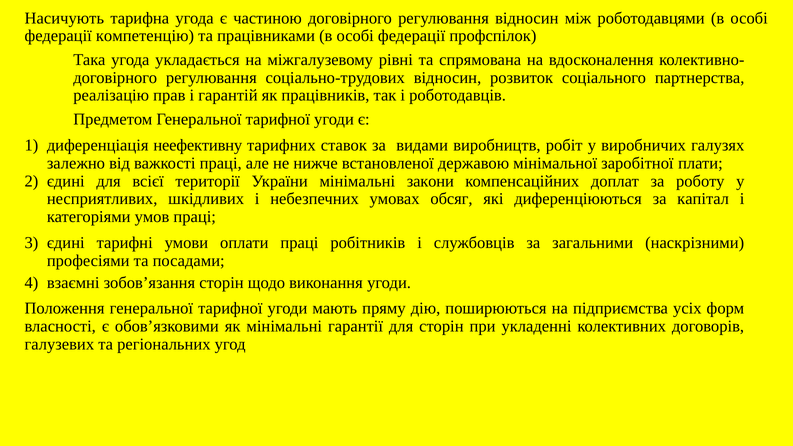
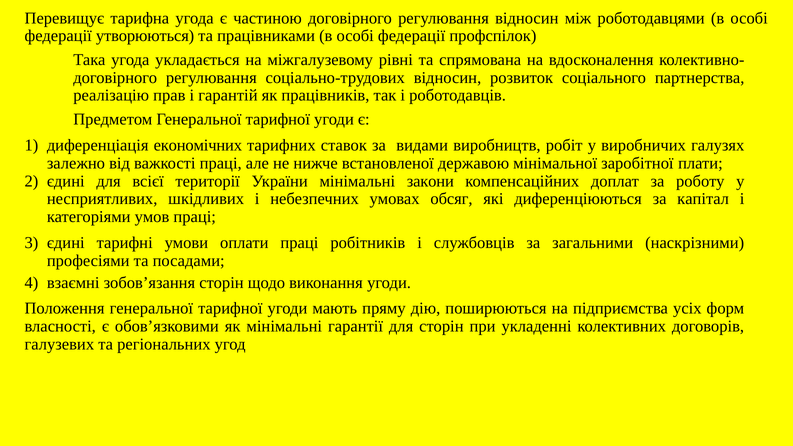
Насичують: Насичують -> Перевищує (64, 18)
компетенцію: компетенцію -> утворюються (145, 36)
неефективну: неефективну -> економічних (198, 145)
